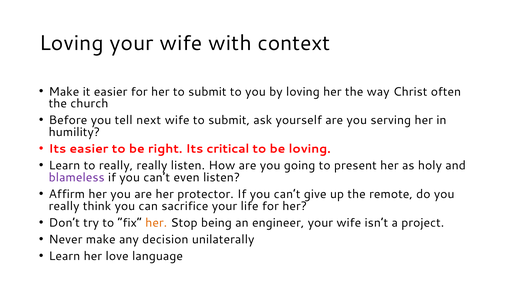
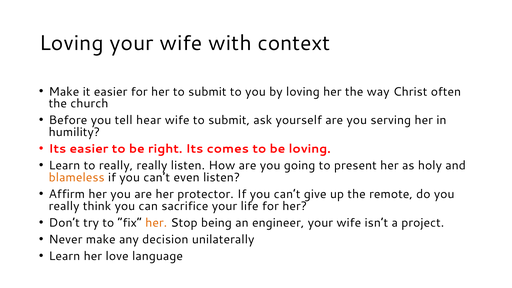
next: next -> hear (149, 120)
critical: critical -> comes (228, 149)
blameless colour: purple -> orange (77, 178)
